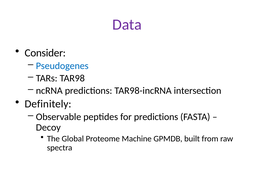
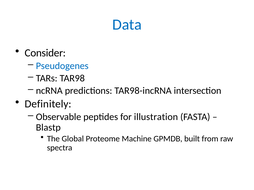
Data colour: purple -> blue (127, 25)
for predictions: predictions -> illustration (156, 117)
Decoy: Decoy -> Blastp (48, 128)
